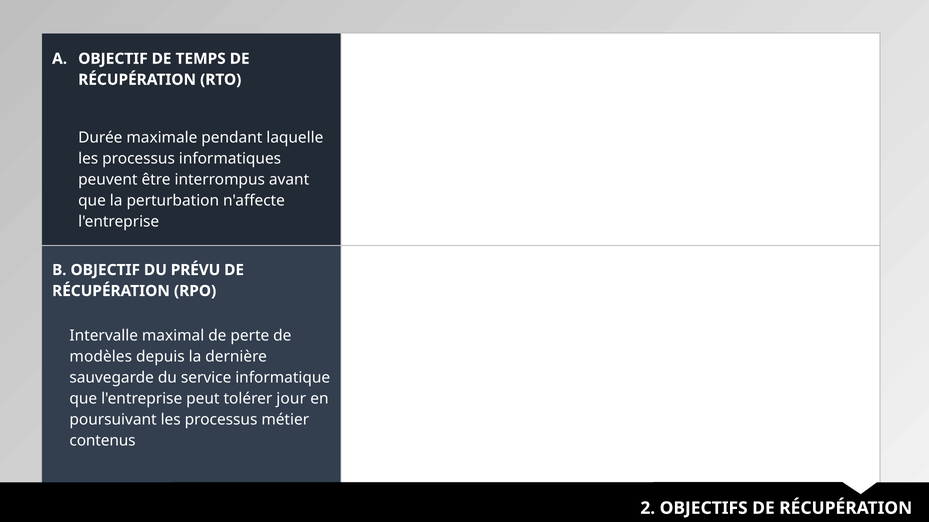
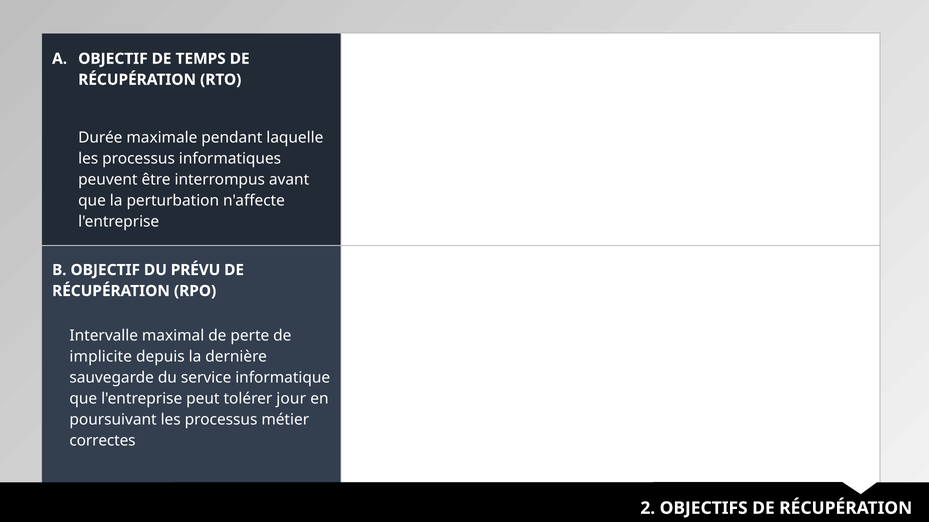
modèles: modèles -> implicite (101, 357)
contenus: contenus -> correctes (103, 441)
